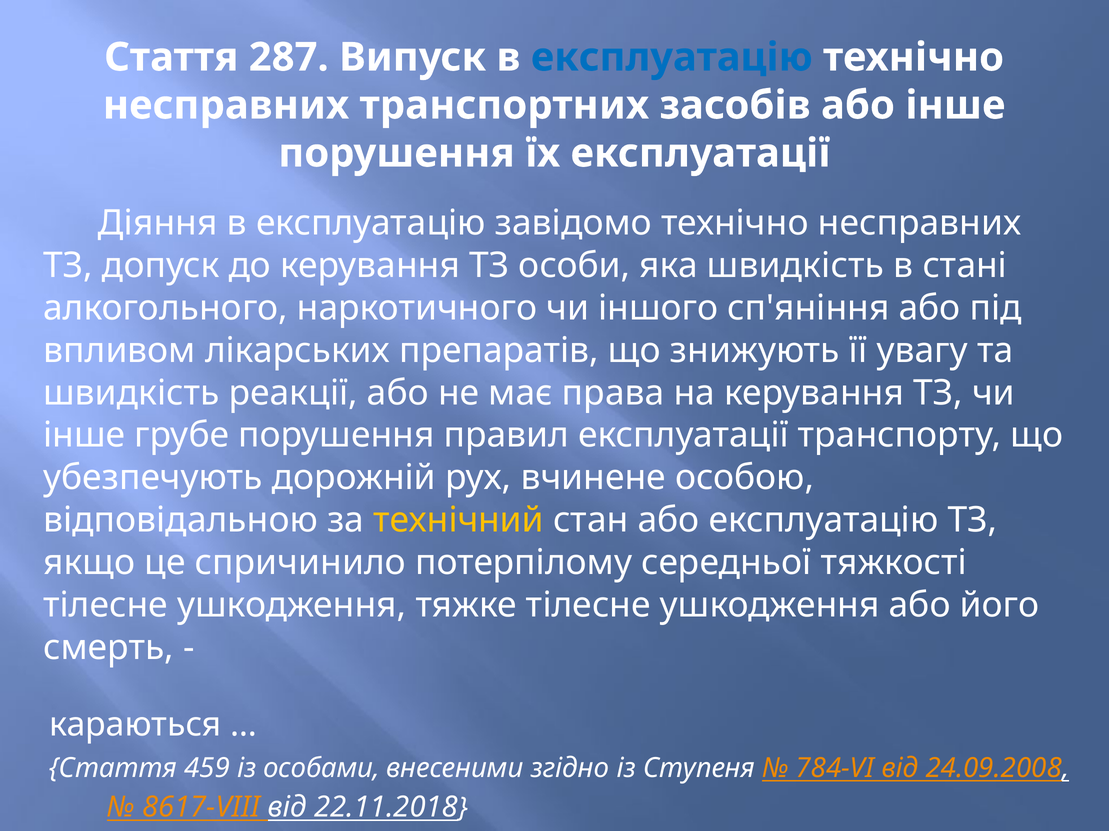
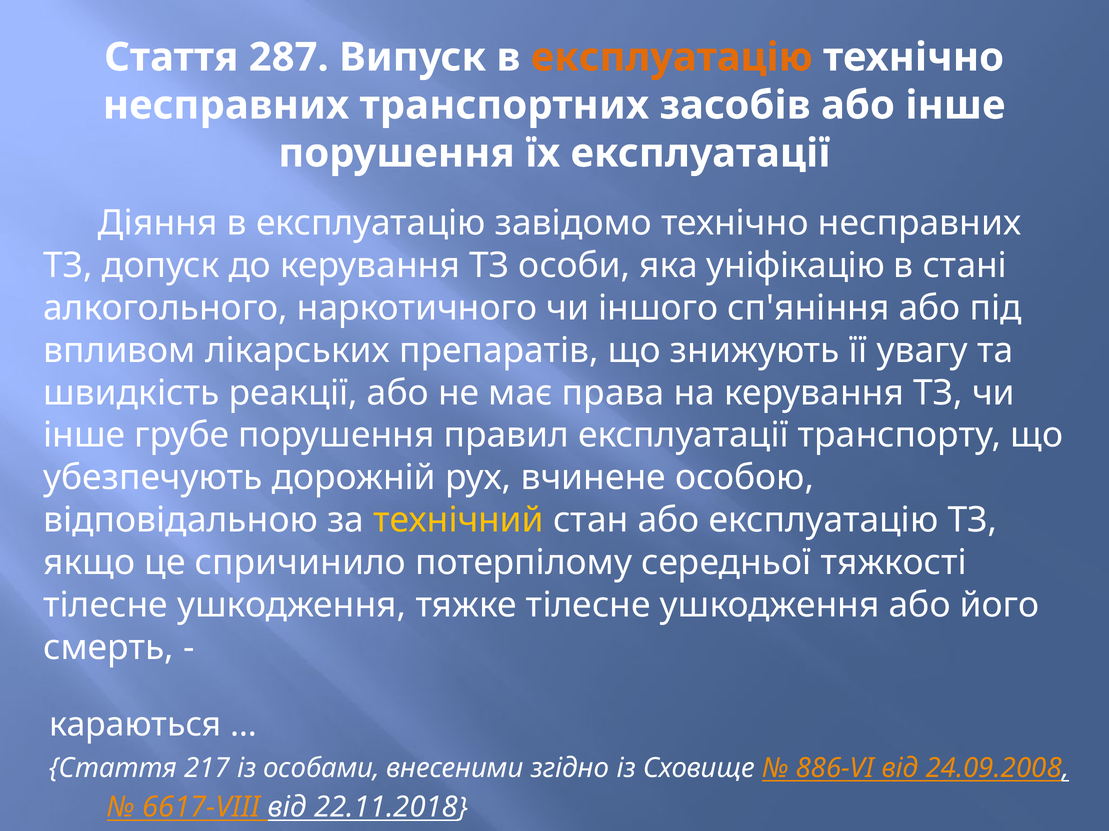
експлуатацію colour: blue -> orange (672, 57)
яка швидкість: швидкість -> уніфікацію (796, 266)
459: 459 -> 217 (207, 769)
Ступеня: Ступеня -> Сховище (699, 769)
784-VI: 784-VI -> 886-VI (835, 769)
8617-VIII: 8617-VIII -> 6617-VIII (201, 808)
